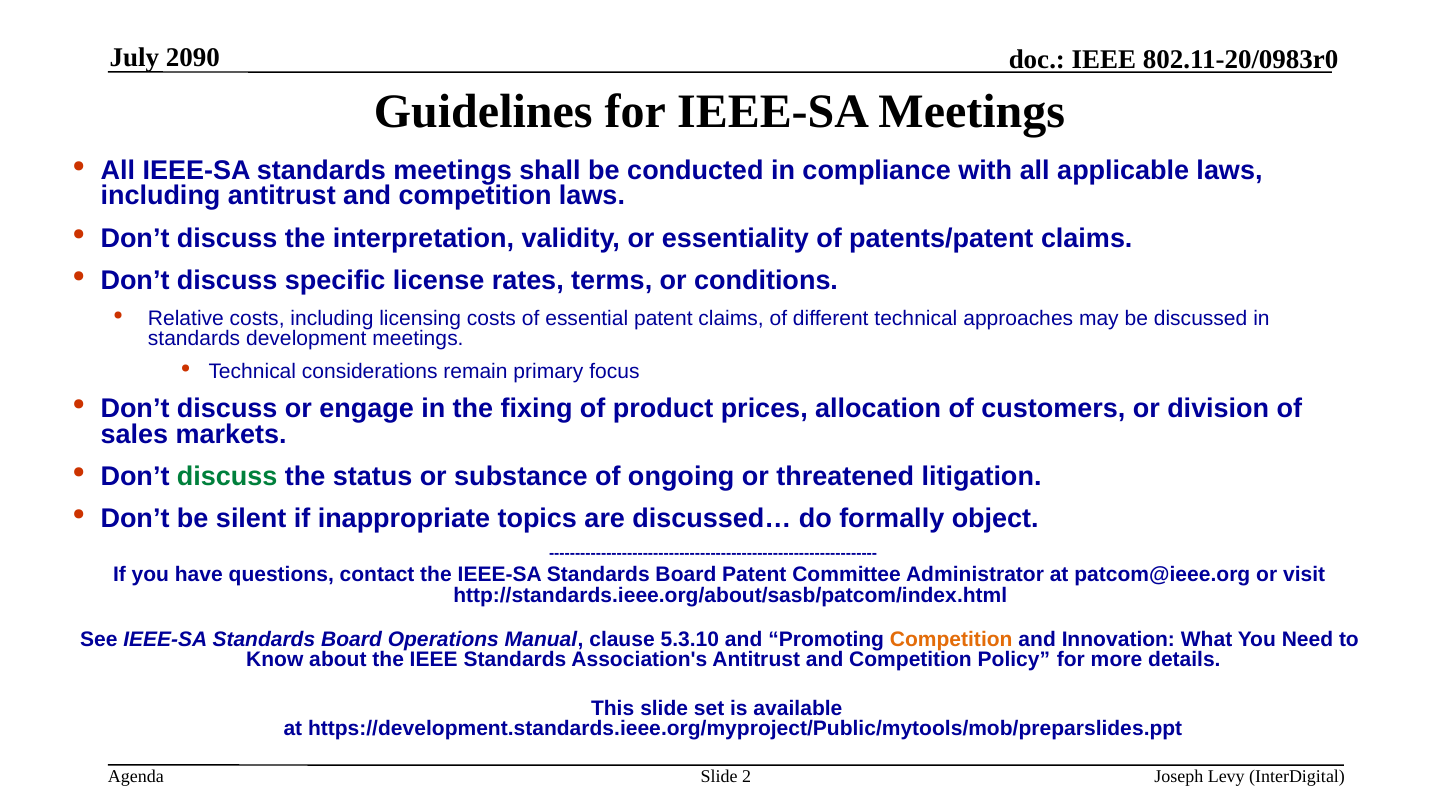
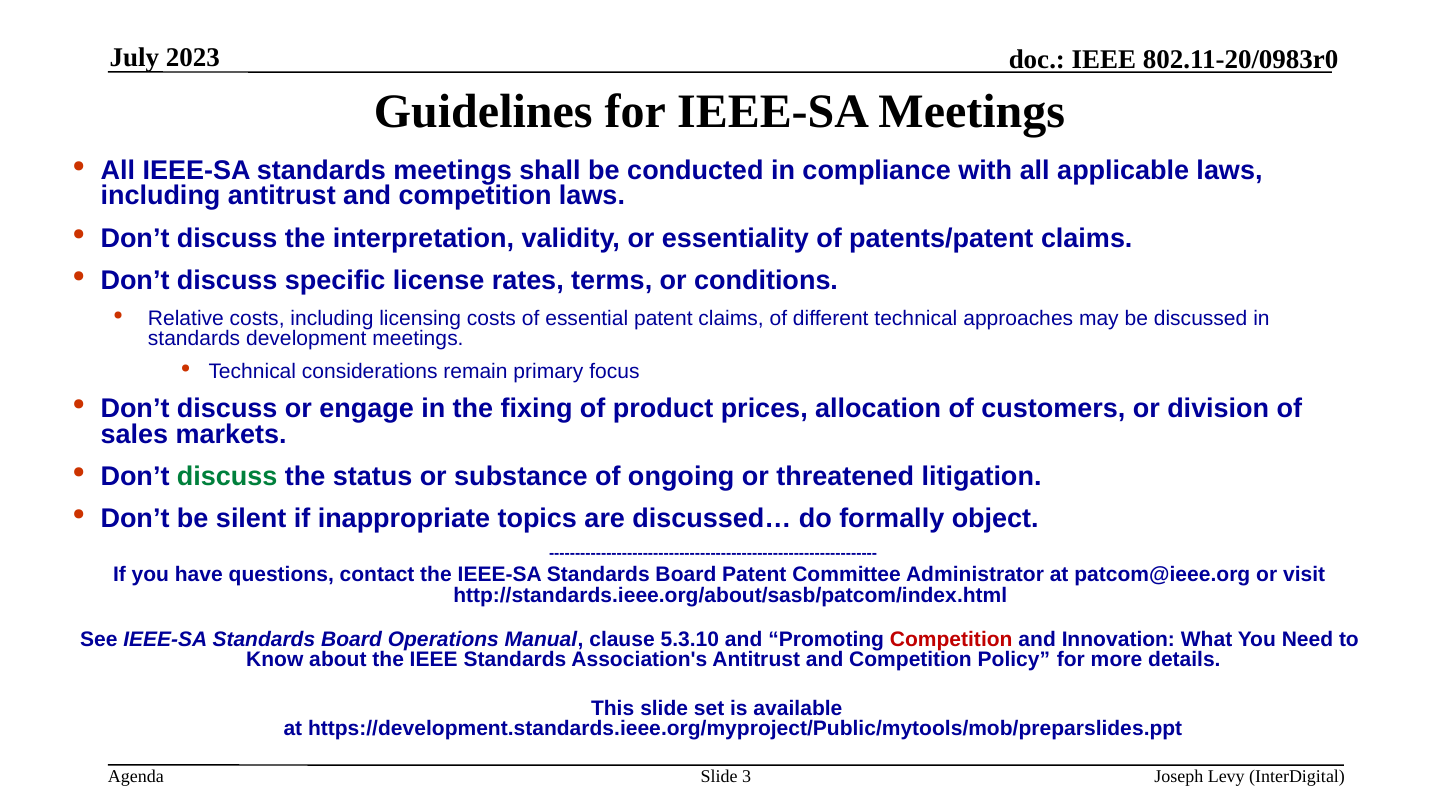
2090: 2090 -> 2023 (193, 57)
Competition colour: orange -> red (951, 640)
2: 2 -> 3 (747, 777)
